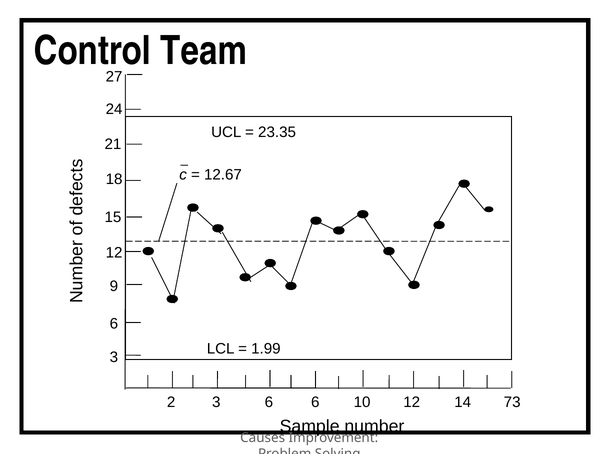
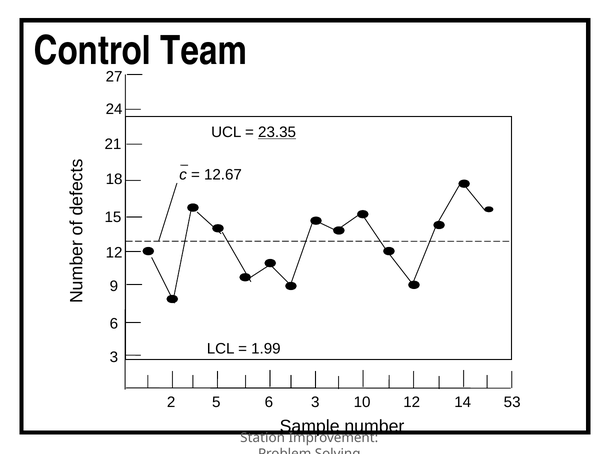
23.35 underline: none -> present (277, 132)
2 3: 3 -> 5 (216, 403)
6: 6 -> 3 (315, 403)
73: 73 -> 53 (512, 403)
Causes: Causes -> Station (263, 438)
